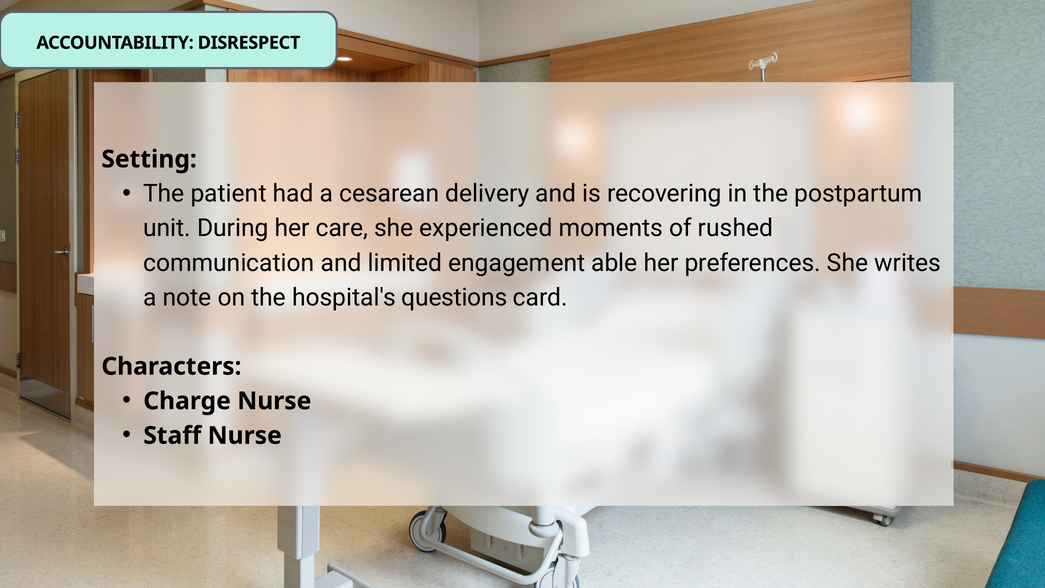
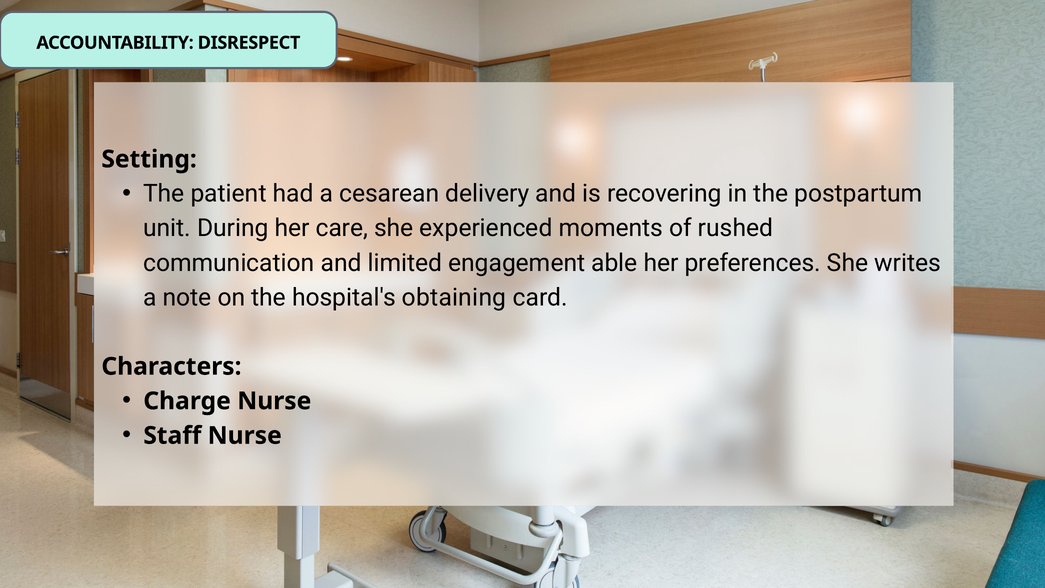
questions: questions -> obtaining (454, 297)
